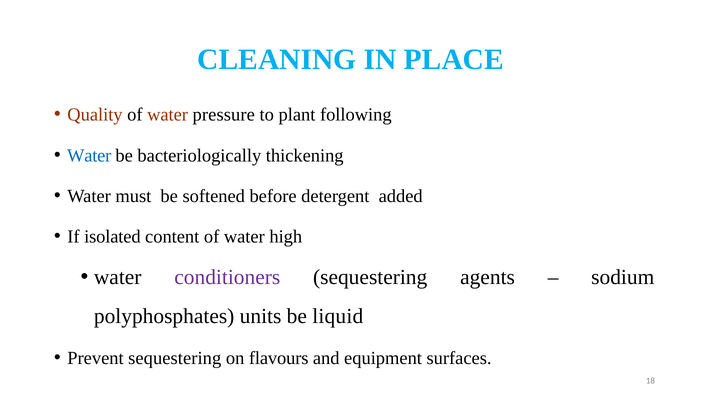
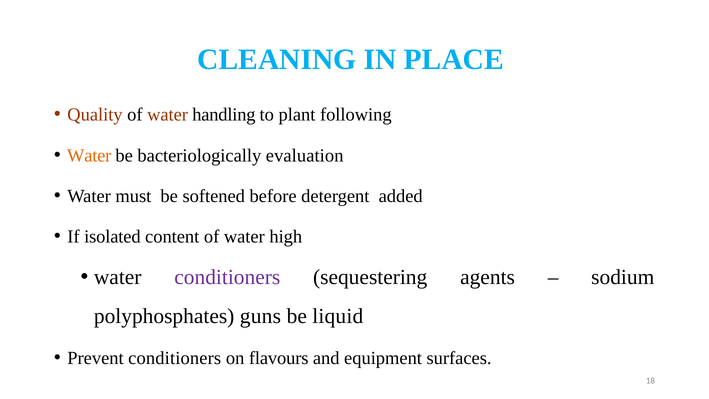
pressure: pressure -> handling (224, 115)
Water colour: blue -> orange (89, 155)
thickening: thickening -> evaluation (305, 155)
units: units -> guns (260, 316)
Prevent sequestering: sequestering -> conditioners (175, 358)
